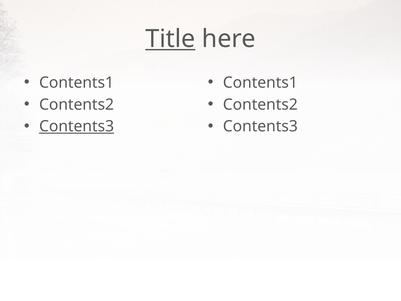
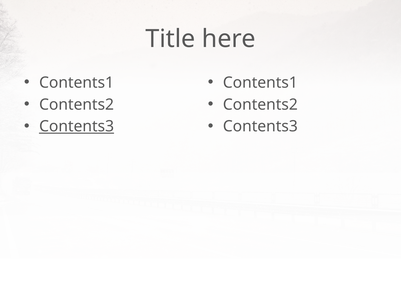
Title underline: present -> none (170, 39)
